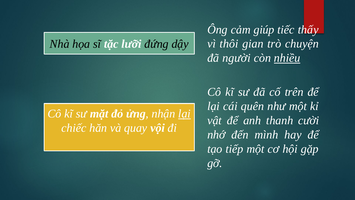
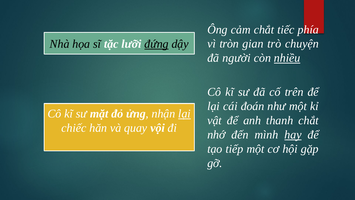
cảm giúp: giúp -> chắt (264, 30)
thấy: thấy -> phía (308, 30)
thôi: thôi -> tròn (229, 44)
đứng underline: none -> present (156, 44)
quên: quên -> đoán (253, 106)
thanh cười: cười -> chắt (309, 120)
hay underline: none -> present (293, 134)
